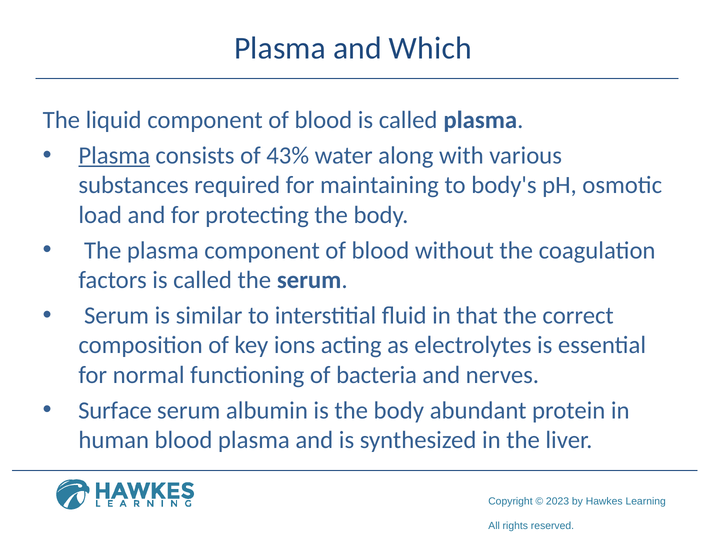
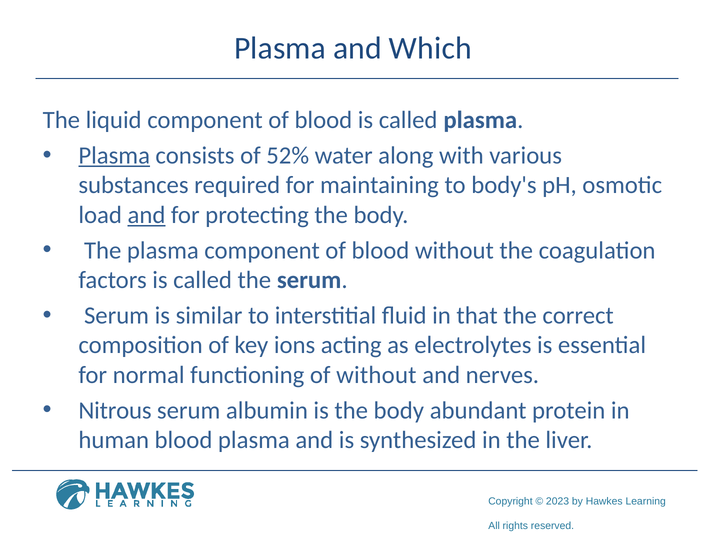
43%: 43% -> 52% (288, 155)
and underline: none -> present (146, 215)
of bacteria: bacteria -> without (376, 375)
Surface: Surface -> Nitrous (115, 410)
